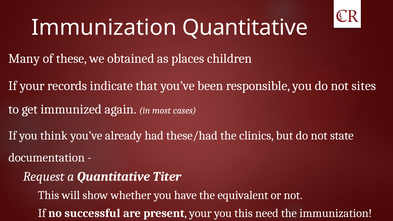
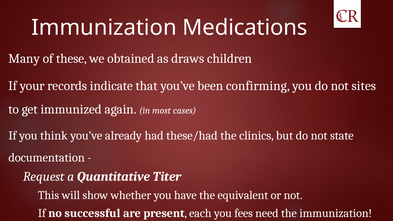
Immunization Quantitative: Quantitative -> Medications (245, 28)
places: places -> draws (188, 59)
responsible: responsible -> confirming (258, 86)
present your: your -> each (200, 213)
you this: this -> fees (244, 213)
